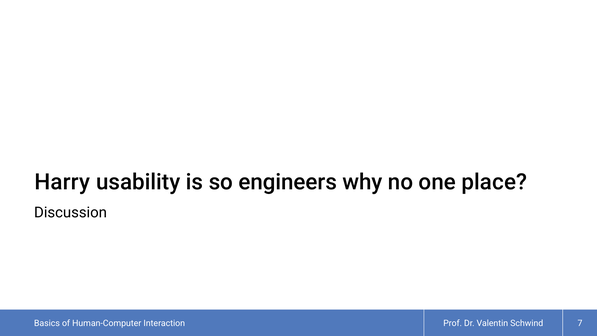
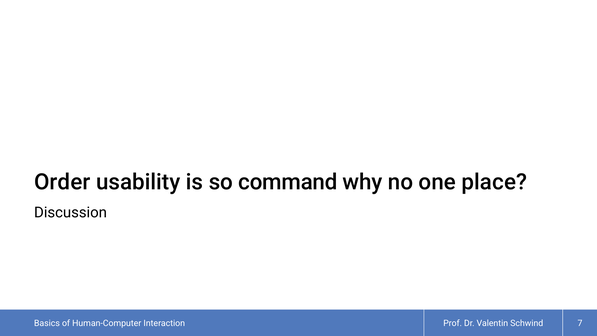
Harry: Harry -> Order (62, 182)
engineers: engineers -> command (288, 182)
